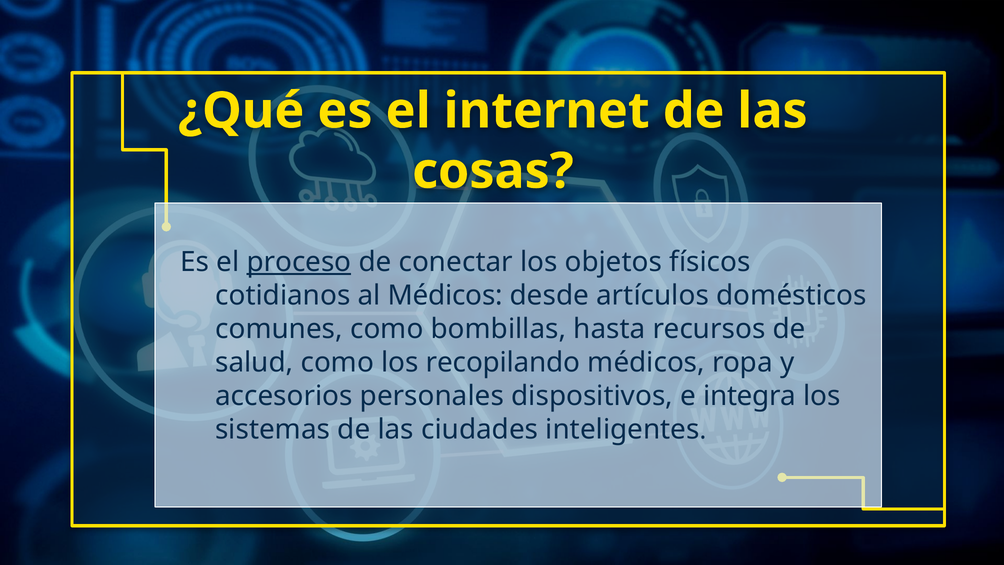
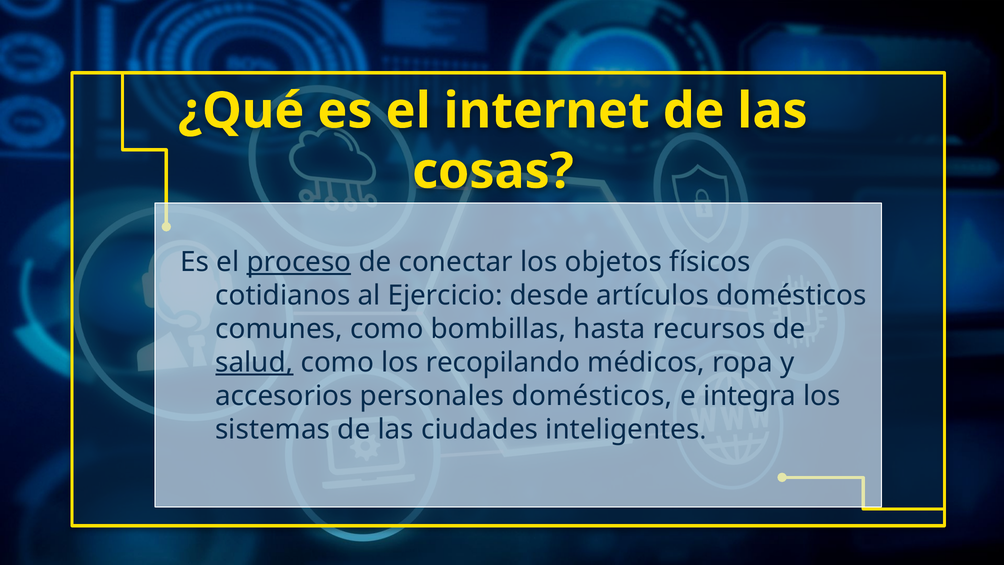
al Médicos: Médicos -> Ejercicio (445, 295)
salud underline: none -> present (254, 362)
personales dispositivos: dispositivos -> domésticos (592, 396)
